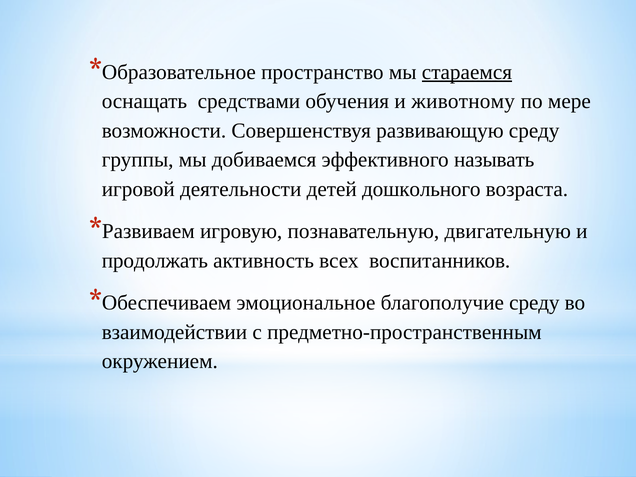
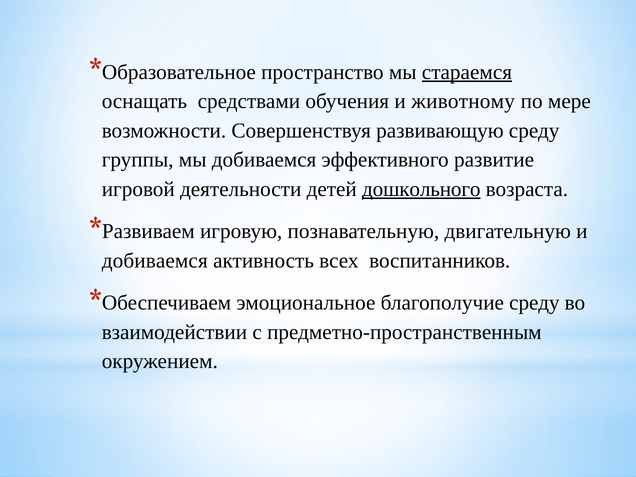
называть: называть -> развитие (494, 160)
дошкольного underline: none -> present (421, 189)
продолжать: продолжать -> добиваемся (155, 261)
